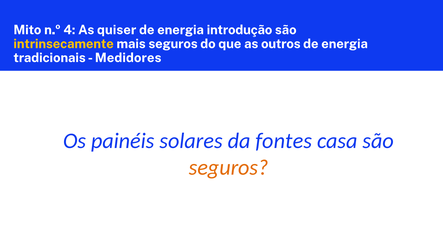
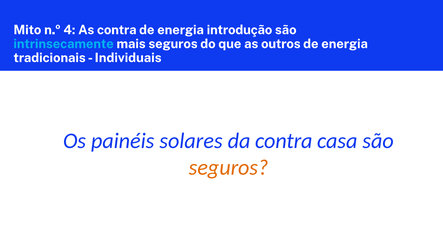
As quiser: quiser -> contra (117, 30)
intrinsecamente colour: yellow -> light blue (64, 44)
Medidores: Medidores -> Individuais (128, 58)
da fontes: fontes -> contra (284, 141)
